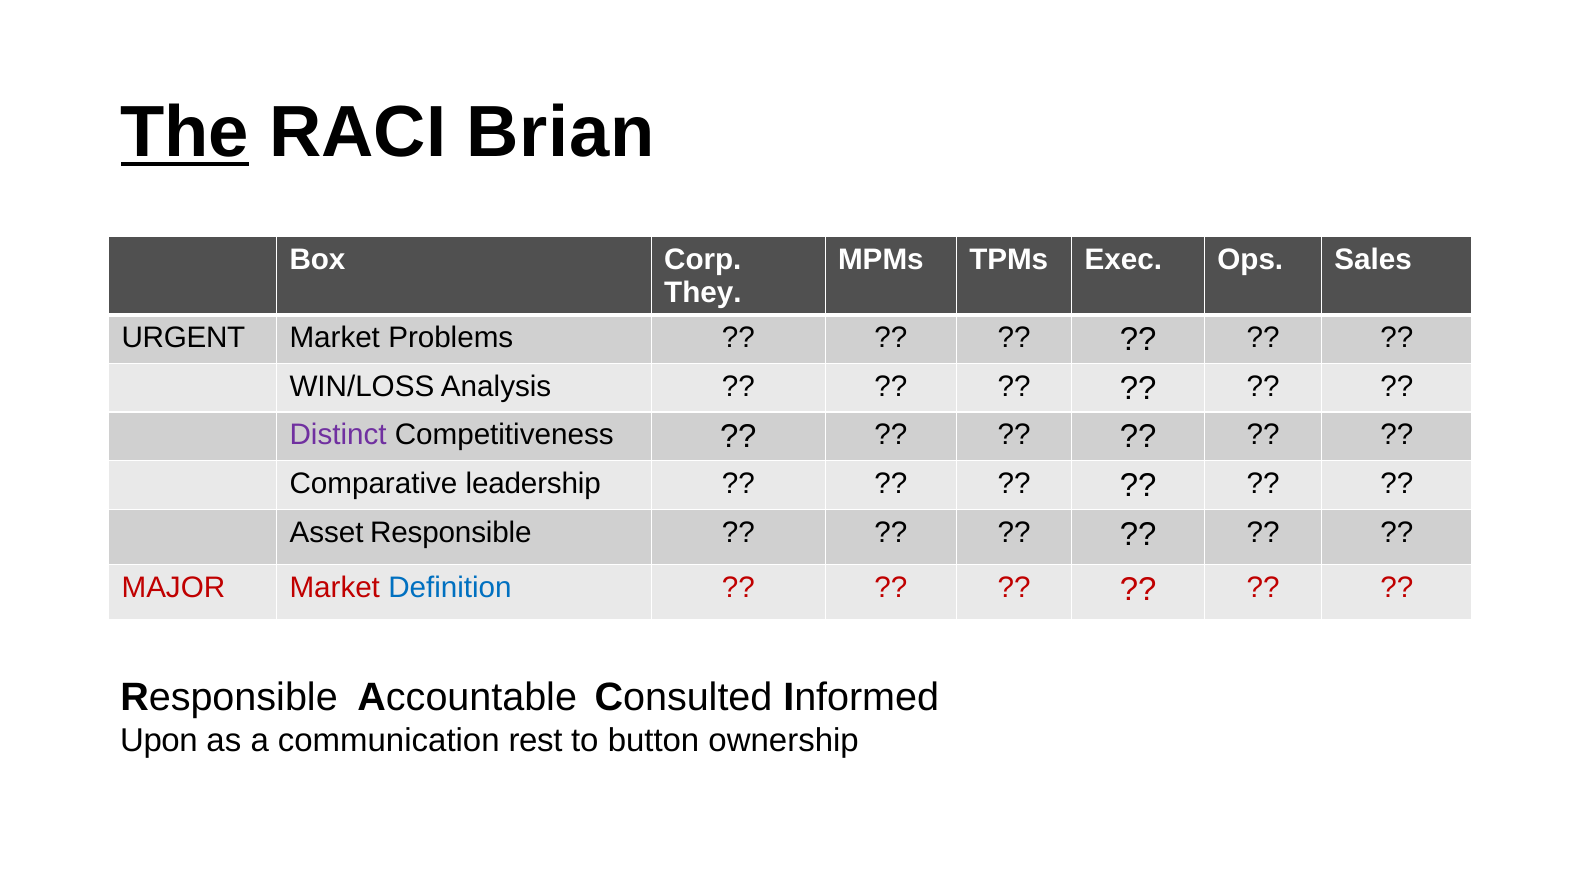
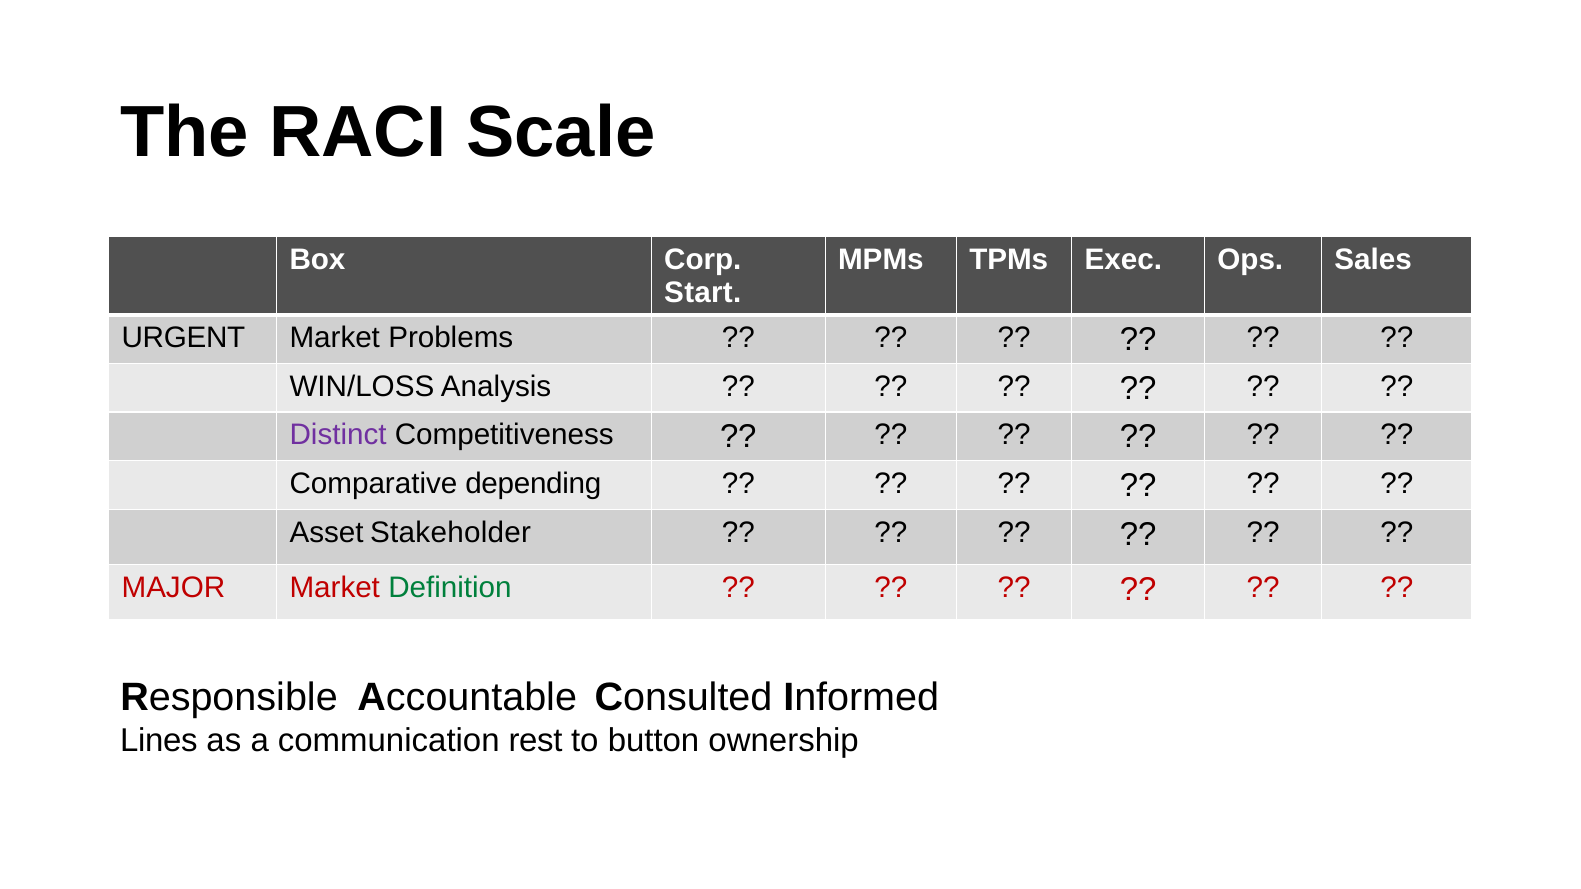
The underline: present -> none (185, 133)
Brian: Brian -> Scale (561, 133)
They: They -> Start (703, 293)
leadership: leadership -> depending (533, 484)
Asset Responsible: Responsible -> Stakeholder (451, 533)
Definition colour: blue -> green (450, 588)
Upon: Upon -> Lines (159, 741)
